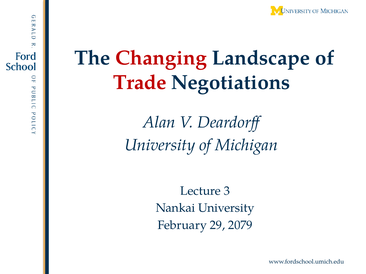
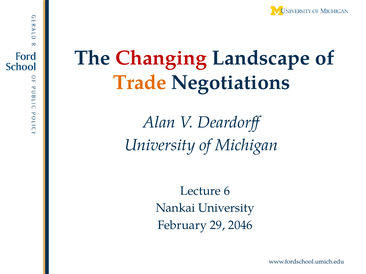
Trade colour: red -> orange (140, 83)
3: 3 -> 6 (227, 191)
2079: 2079 -> 2046 (240, 225)
